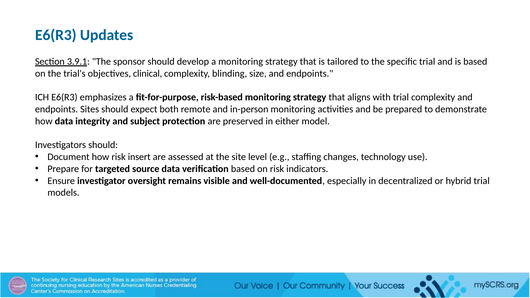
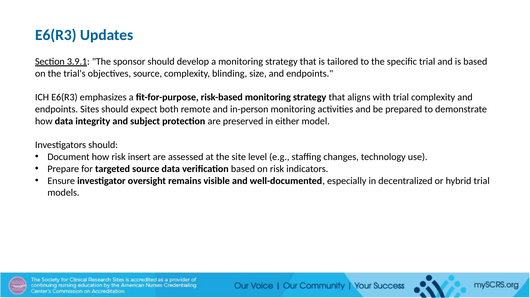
objectives clinical: clinical -> source (148, 73)
